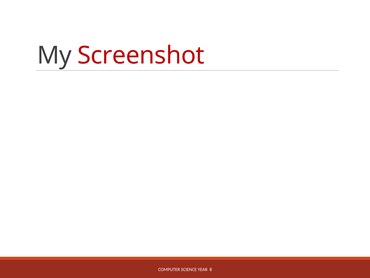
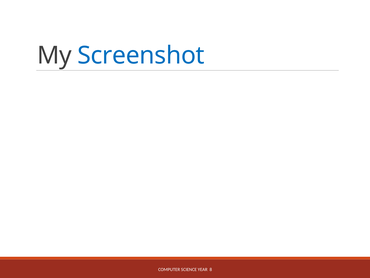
Screenshot colour: red -> blue (141, 55)
